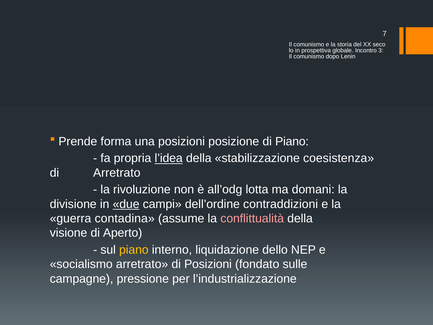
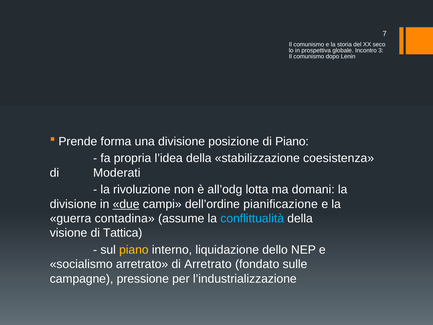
una posizioni: posizioni -> divisione (182, 141)
l’idea underline: present -> none (169, 158)
di Arretrato: Arretrato -> Moderati (117, 173)
contraddizioni: contraddizioni -> pianificazione (281, 204)
conflittualità colour: pink -> light blue (252, 218)
Aperto: Aperto -> Tattica (123, 233)
di Posizioni: Posizioni -> Arretrato (208, 264)
